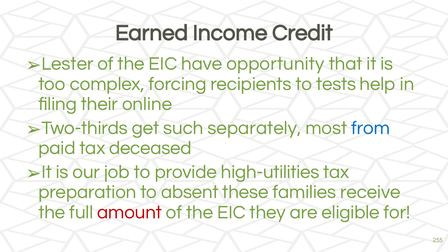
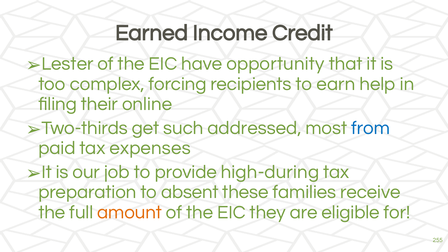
tests: tests -> earn (336, 84)
separately: separately -> addressed (254, 128)
deceased: deceased -> expenses (150, 148)
high-utilities: high-utilities -> high-during (270, 172)
amount colour: red -> orange (130, 212)
